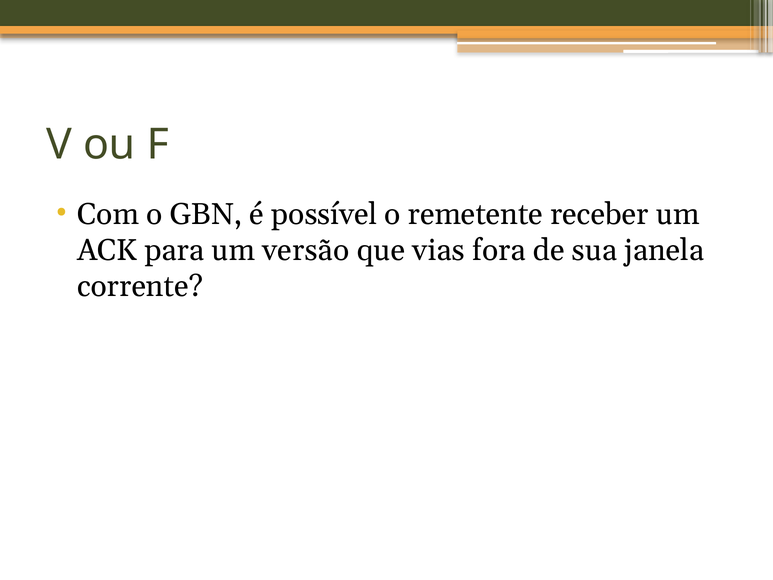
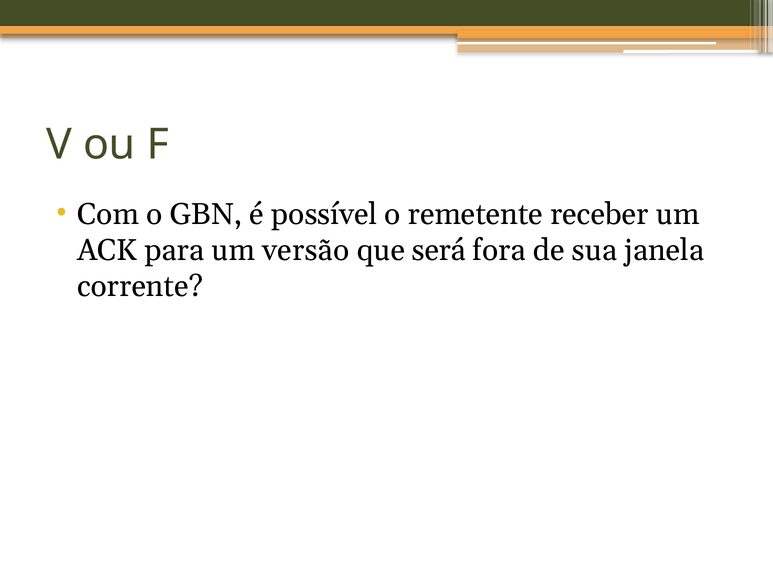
vias: vias -> será (439, 250)
